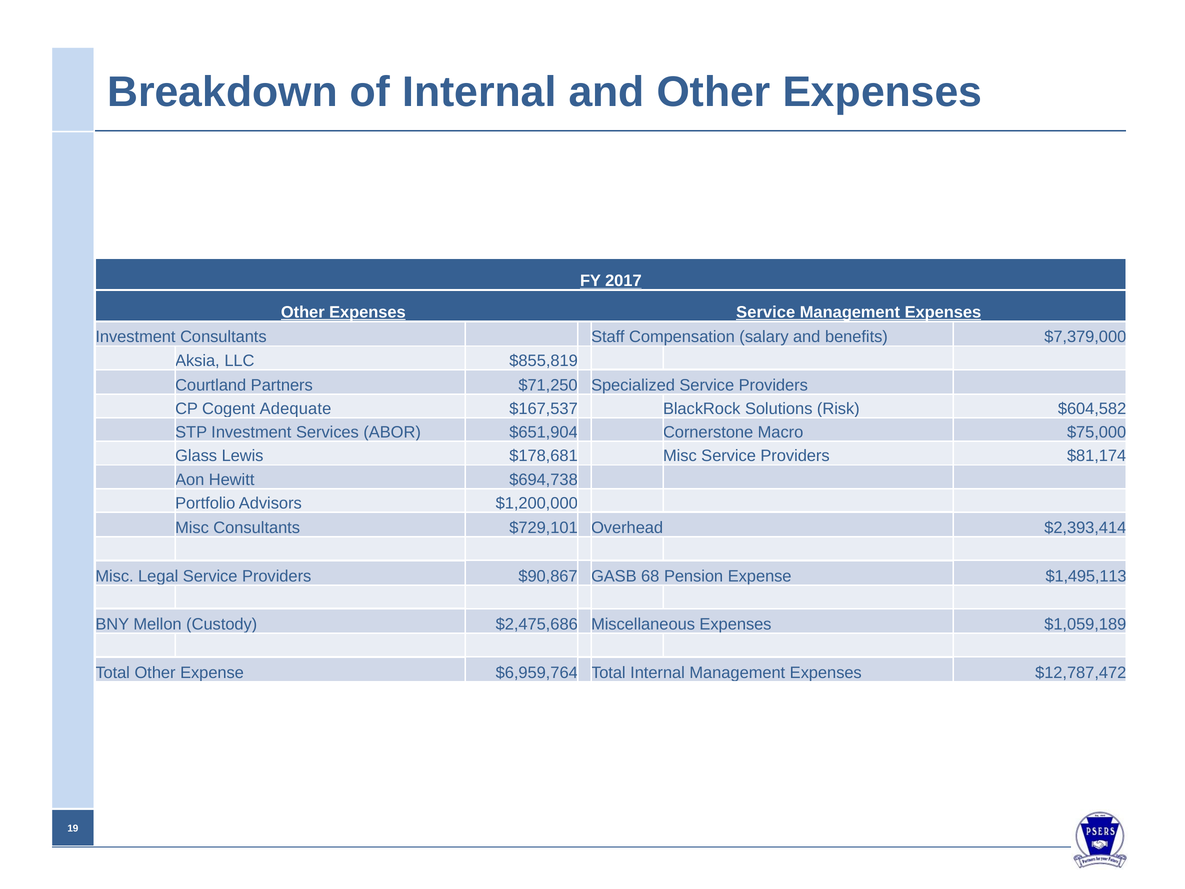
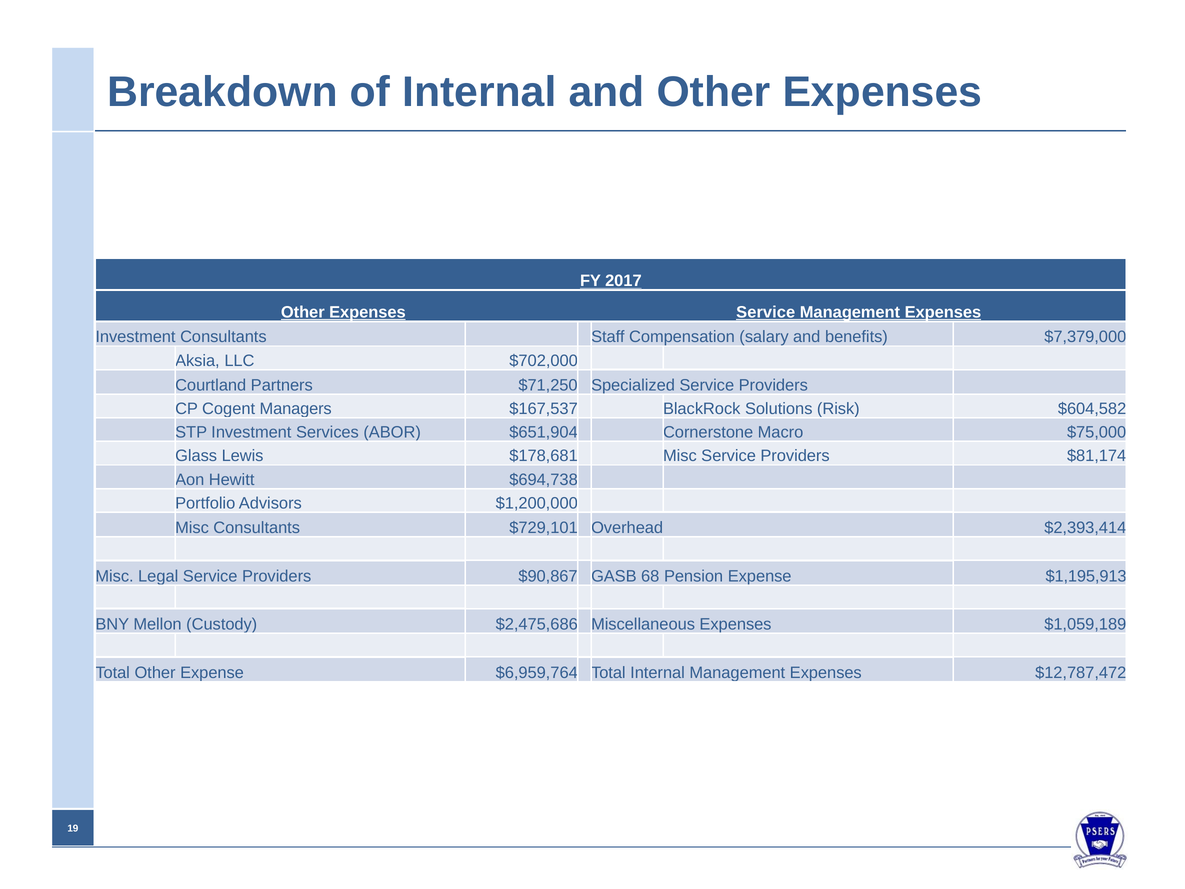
$855,819: $855,819 -> $702,000 (544, 361)
Adequate: Adequate -> Managers (296, 409)
$1,495,113: $1,495,113 -> $1,195,913 (1086, 576)
